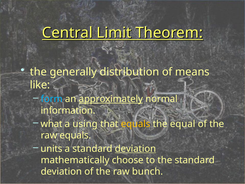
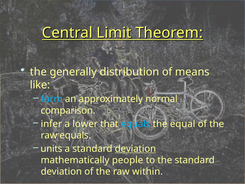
approximately underline: present -> none (111, 99)
information: information -> comparison (68, 110)
what: what -> infer (51, 124)
using: using -> lower (85, 124)
equals colour: yellow -> light blue (136, 124)
choose: choose -> people (128, 160)
bunch: bunch -> within (147, 171)
